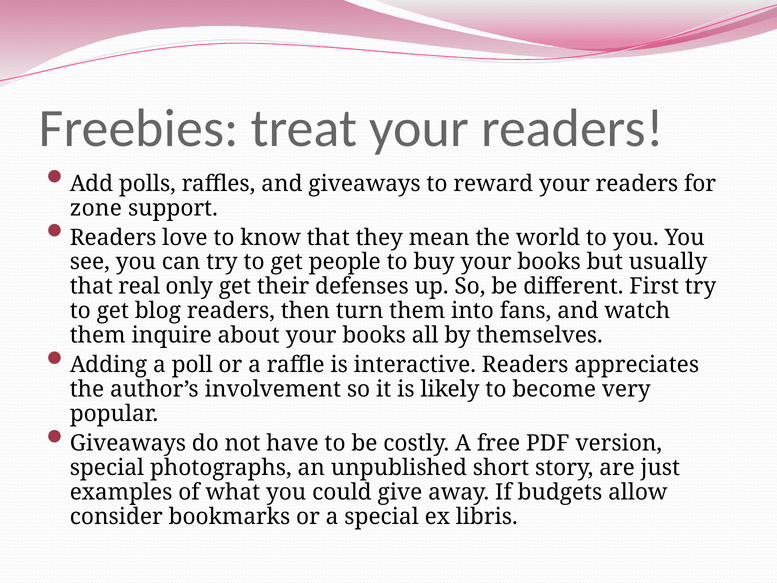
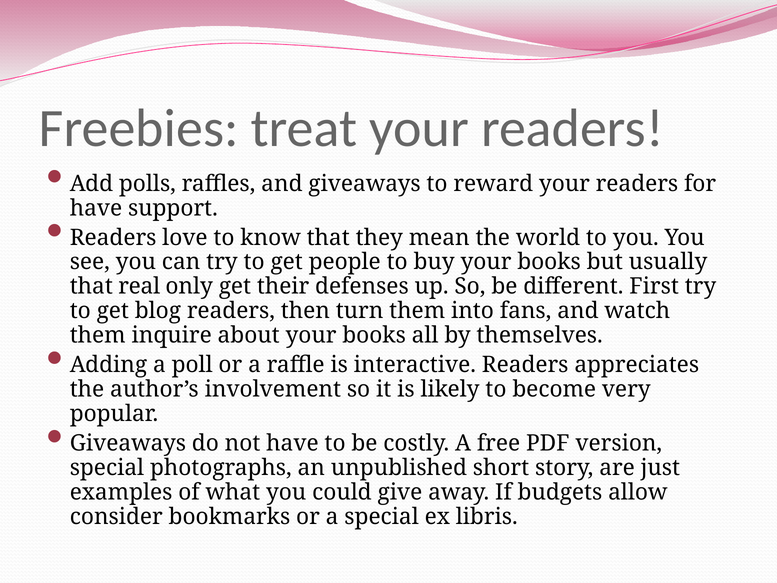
zone: zone -> have (96, 208)
